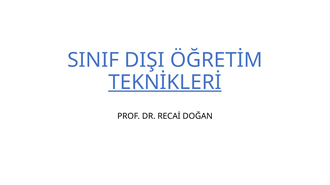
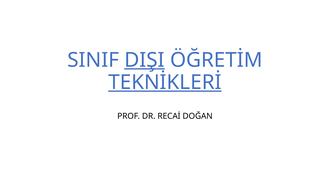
DIŞI underline: none -> present (145, 60)
